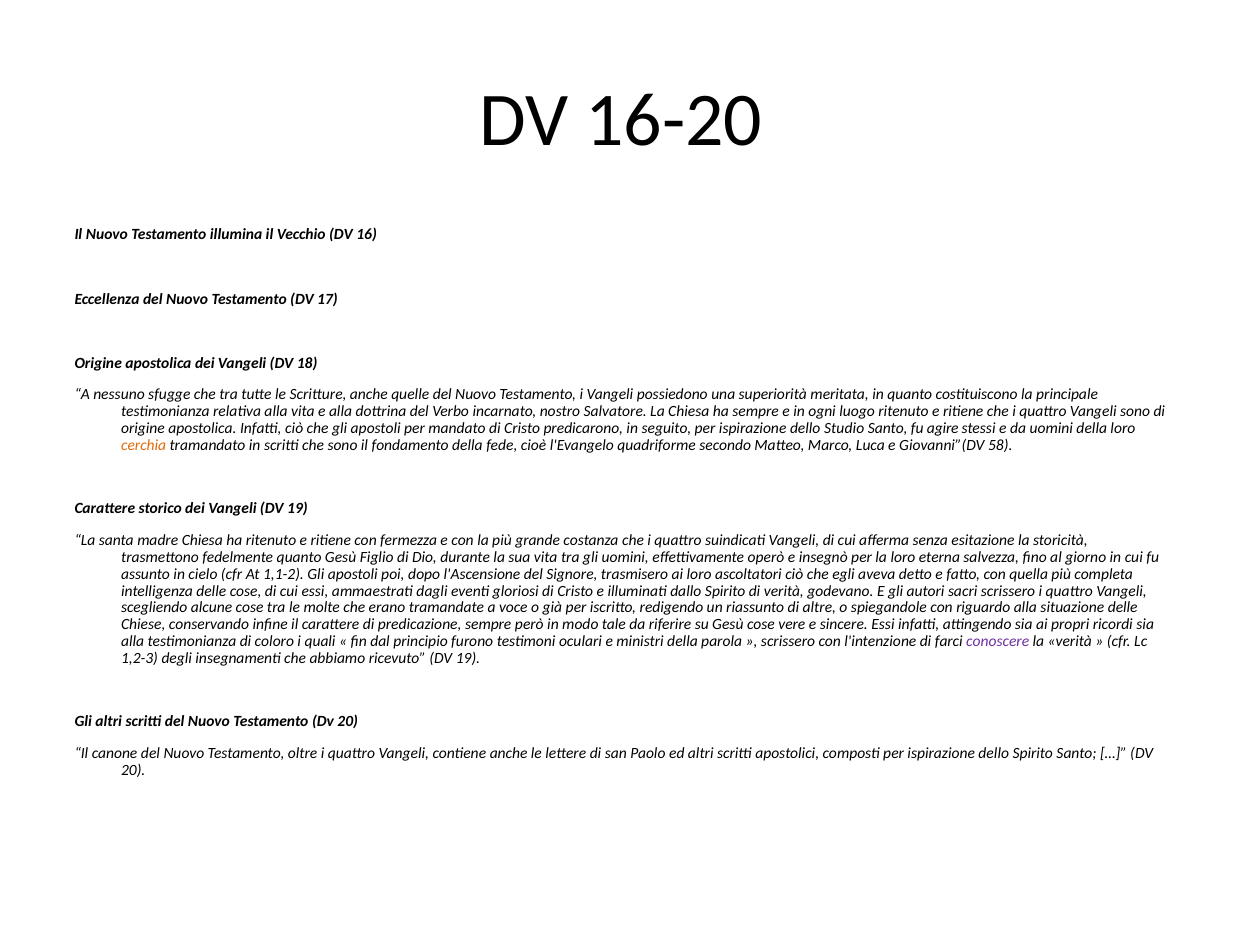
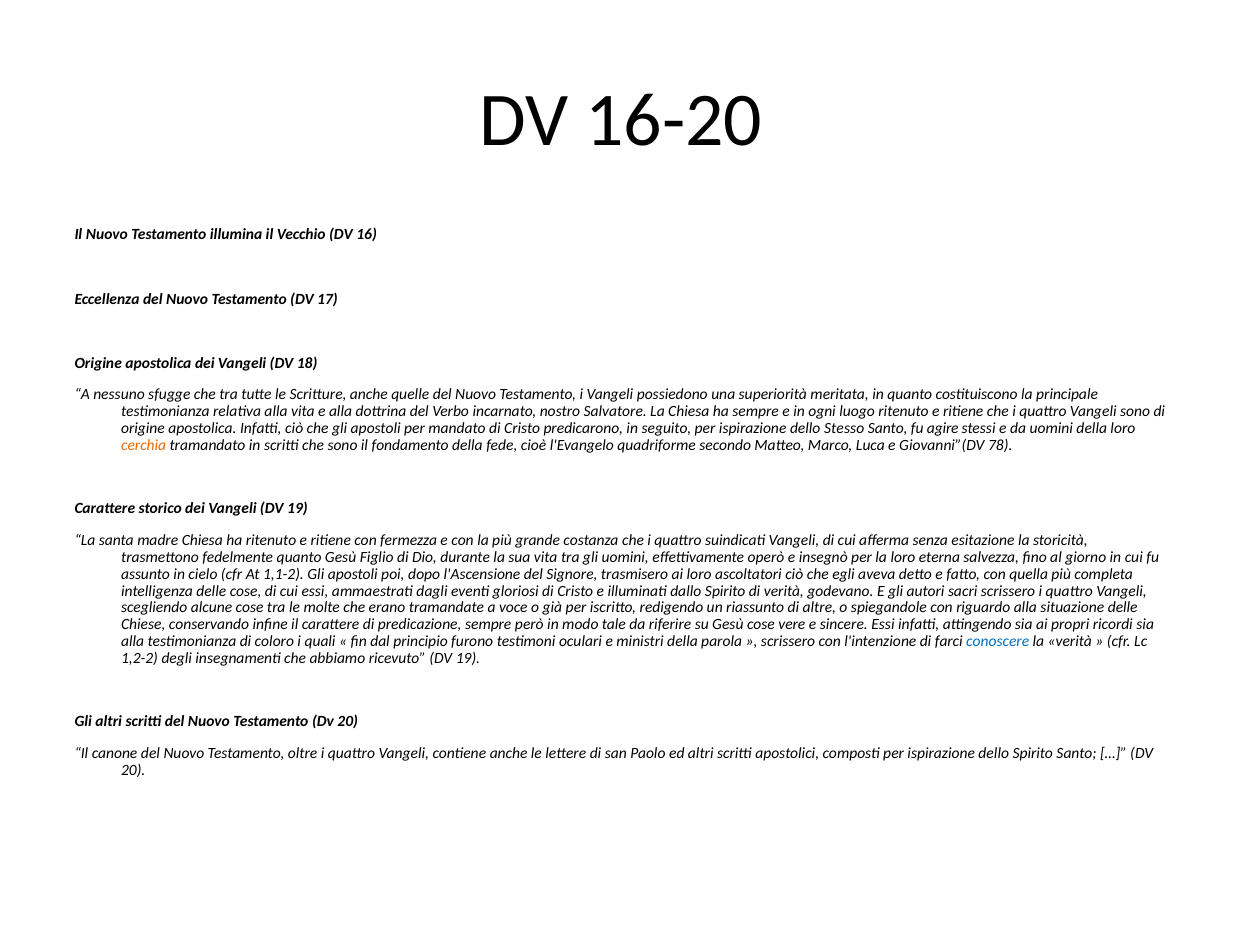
Studio: Studio -> Stesso (844, 428)
58: 58 -> 78 (1000, 445)
conoscere colour: purple -> blue (998, 641)
1,2-3: 1,2-3 -> 1,2-2 (140, 658)
